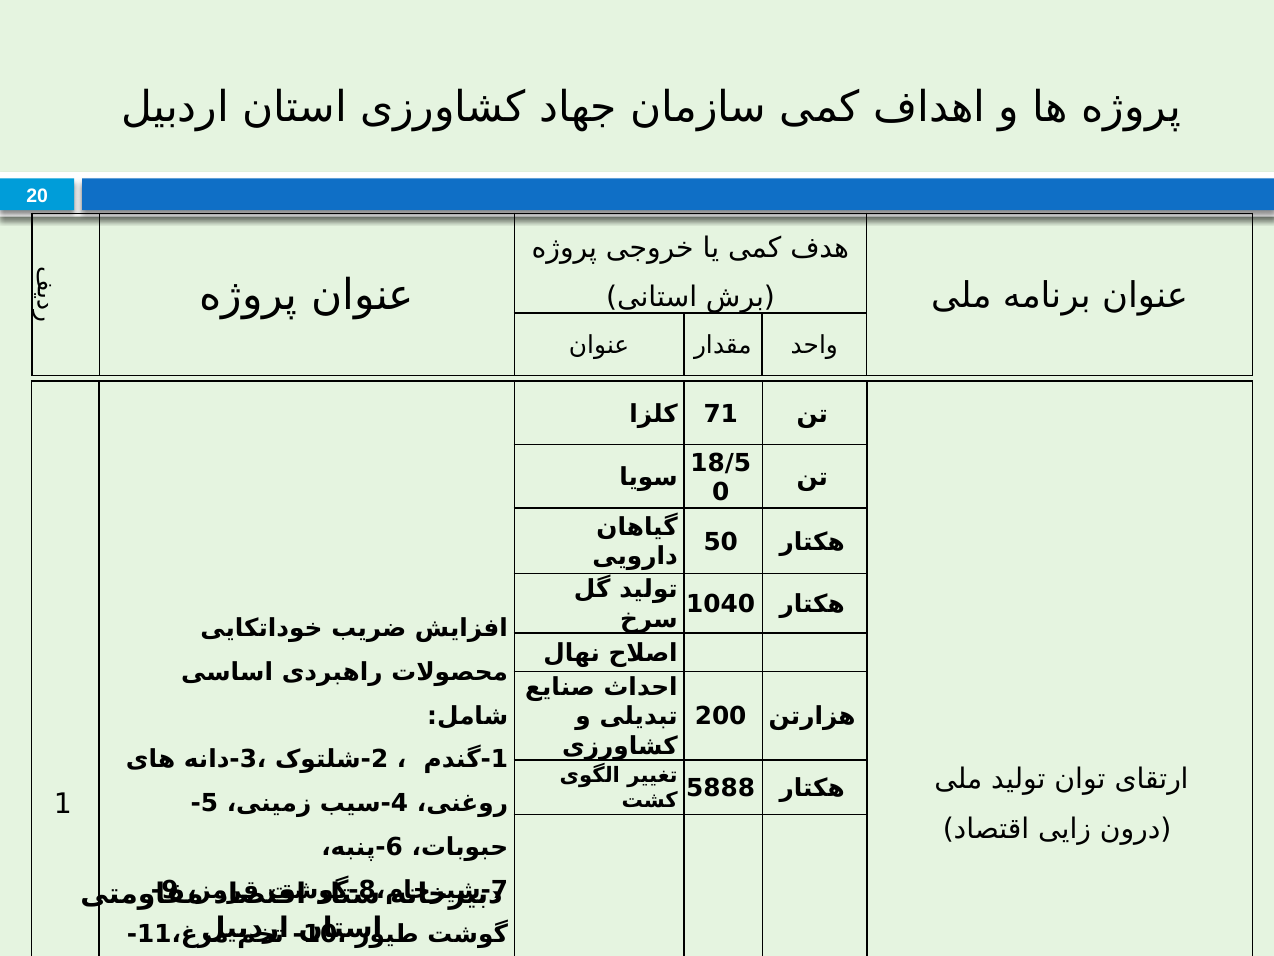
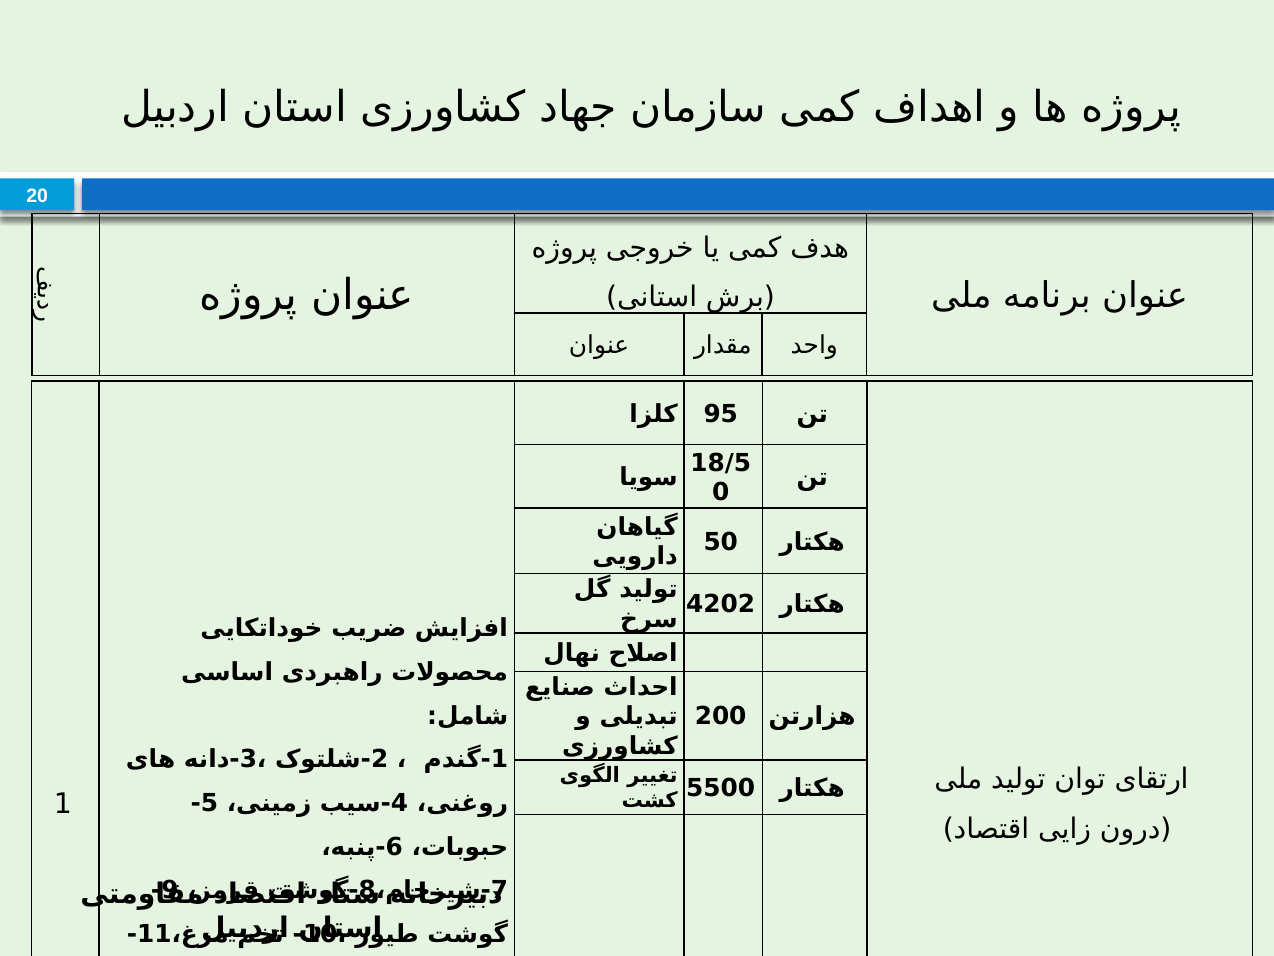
71: 71 -> 95 (721, 414)
1040: 1040 -> 4202 (721, 604)
5888: 5888 -> 5500 (721, 788)
